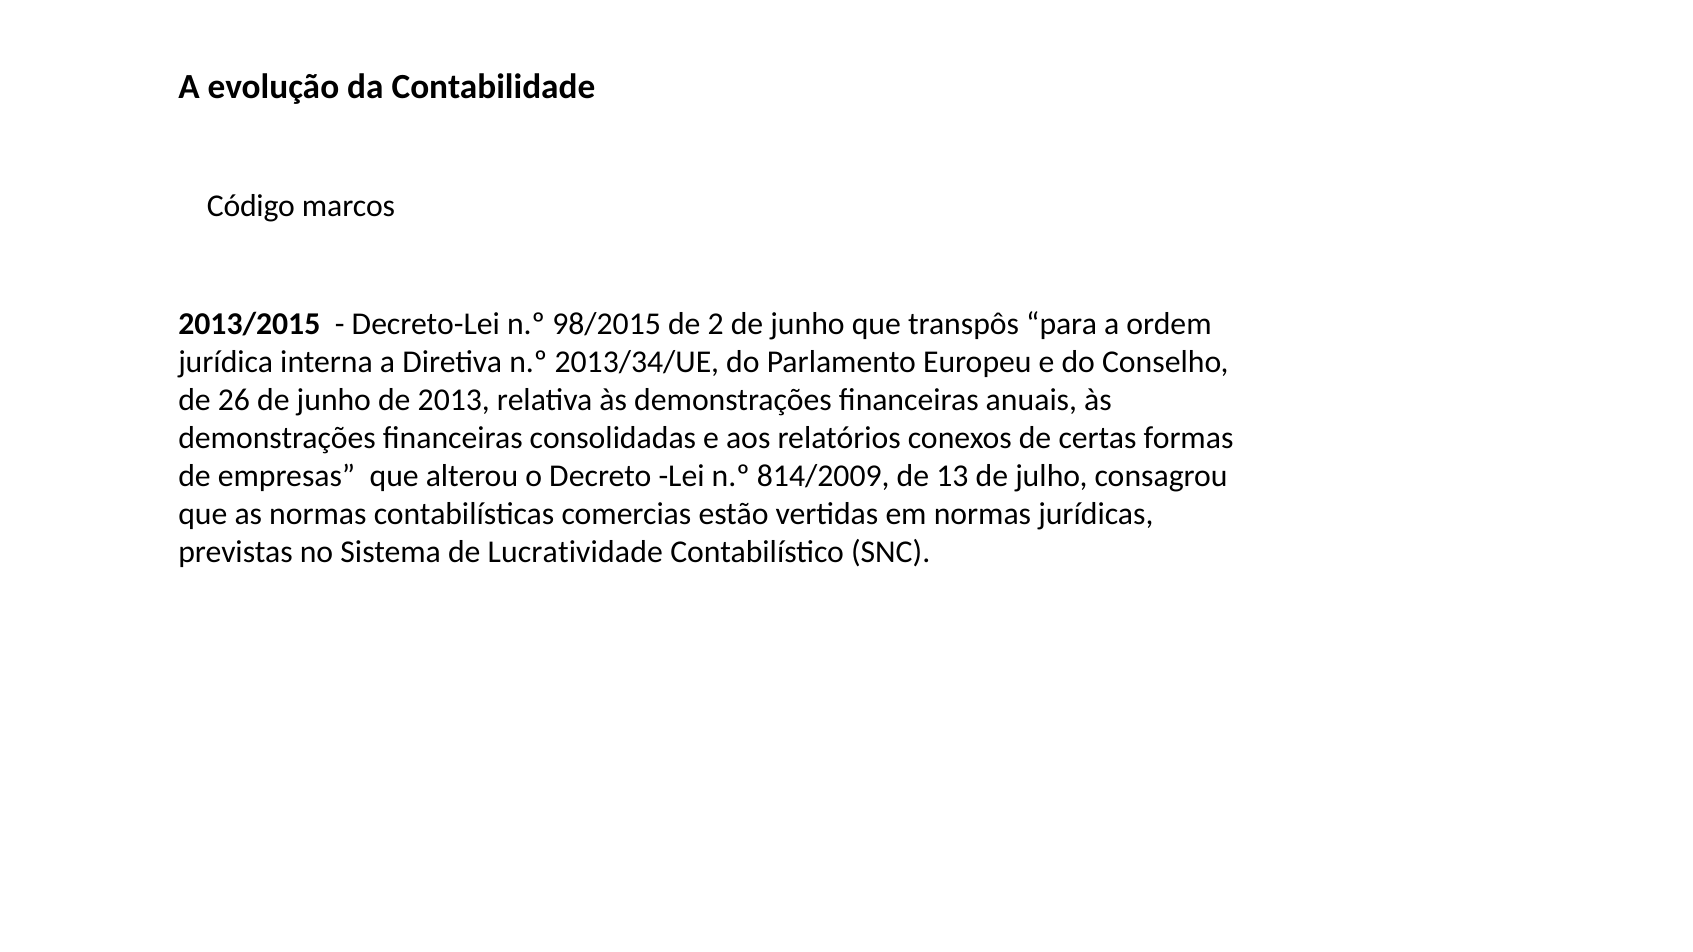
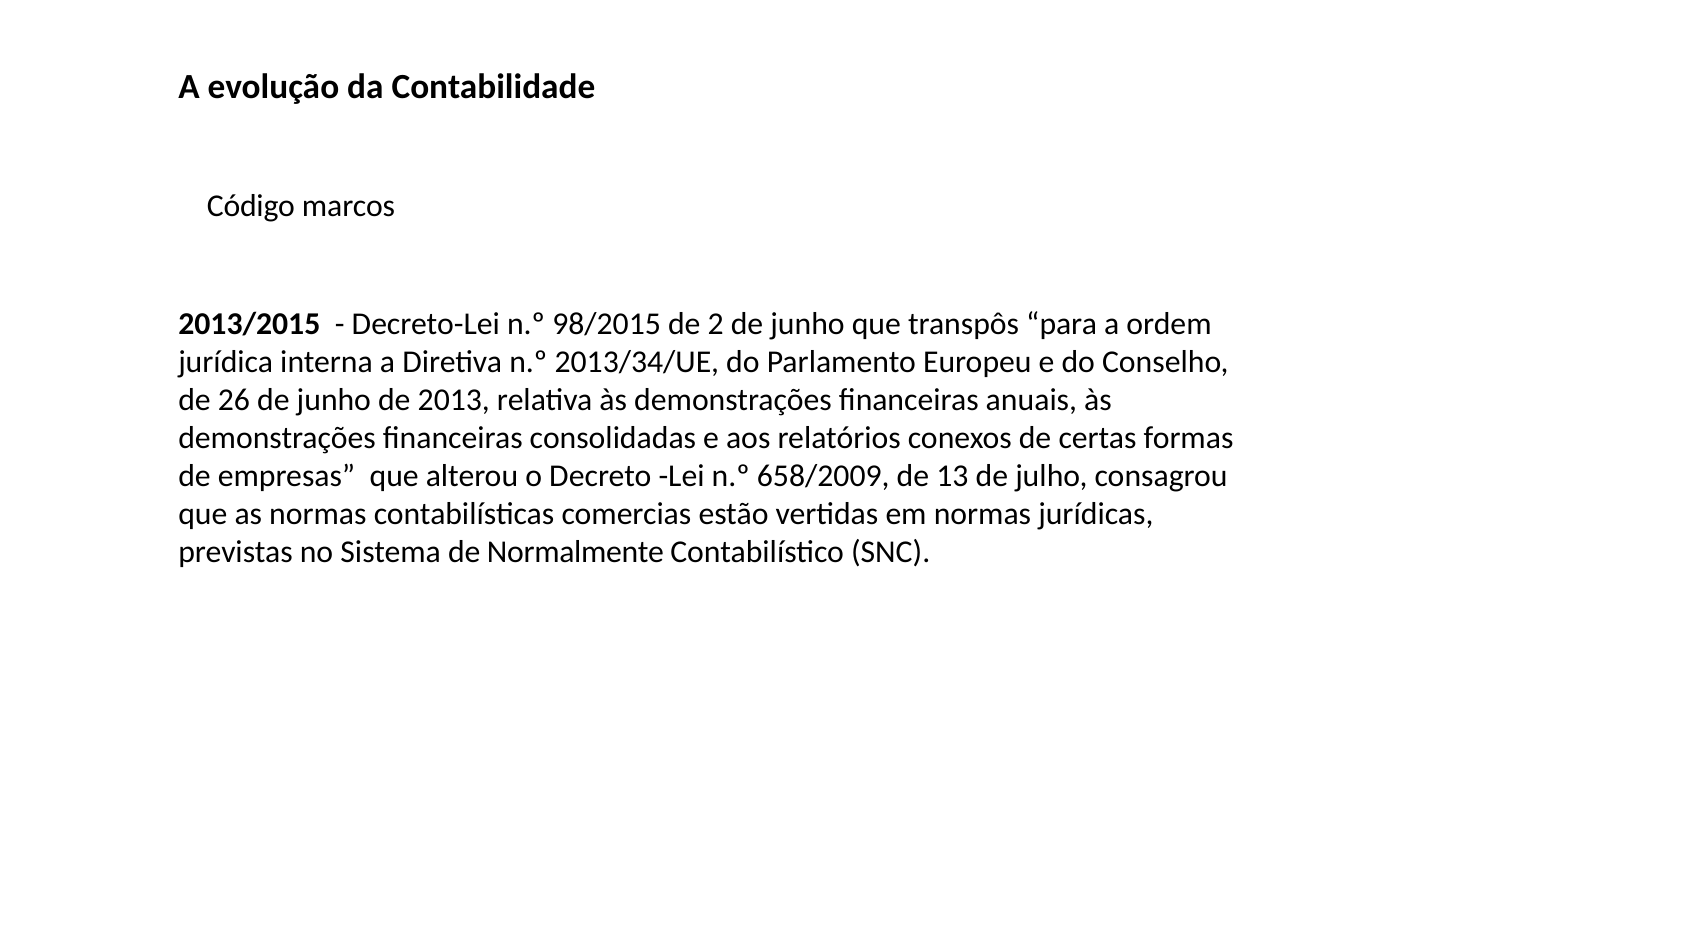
814/2009: 814/2009 -> 658/2009 (823, 476)
Lucratividade: Lucratividade -> Normalmente (576, 553)
